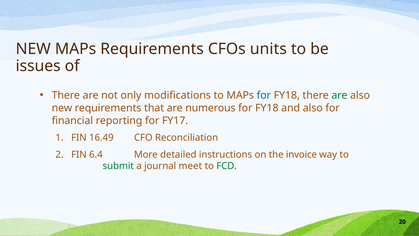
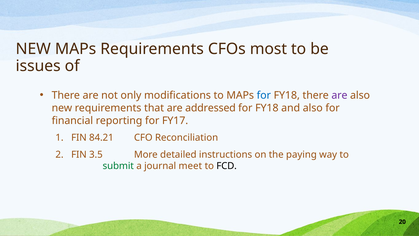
units: units -> most (268, 49)
are colour: green -> purple (339, 95)
numerous: numerous -> addressed (210, 108)
16.49: 16.49 -> 84.21 (101, 138)
6.4: 6.4 -> 3.5 (96, 154)
invoice: invoice -> paying (301, 154)
FCD colour: green -> black (227, 166)
